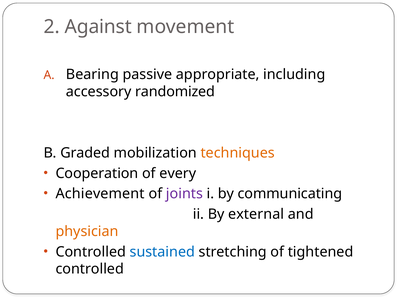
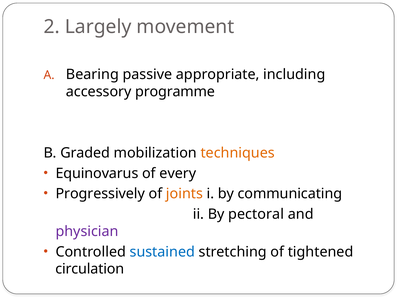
Against: Against -> Largely (98, 27)
randomized: randomized -> programme (175, 92)
Cooperation: Cooperation -> Equinovarus (97, 173)
Achievement: Achievement -> Progressively (100, 194)
joints colour: purple -> orange (184, 194)
external: external -> pectoral (256, 214)
physician colour: orange -> purple (87, 231)
controlled: controlled -> circulation (90, 269)
